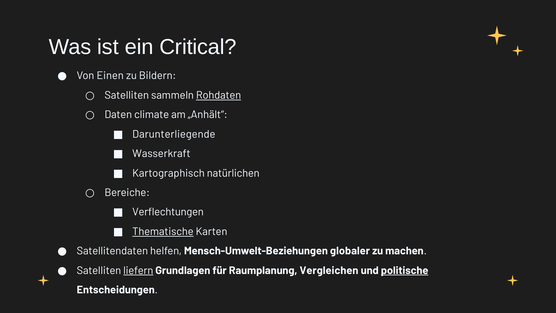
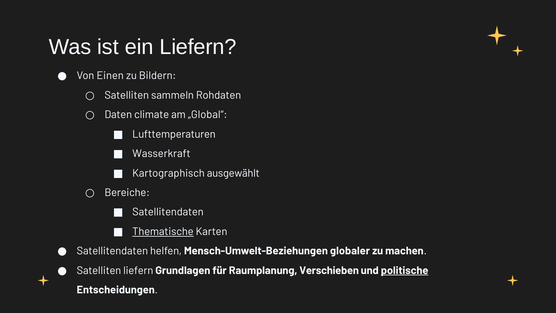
ein Critical: Critical -> Liefern (198, 47)
Rohdaten underline: present -> none (219, 95)
„Anhält“: „Anhält“ -> „Global“ (208, 115)
Darunterliegende: Darunterliegende -> Lufttemperaturen (174, 134)
natürlichen: natürlichen -> ausgewählt (233, 173)
Verflechtungen: Verflechtungen -> Satellitendaten (168, 212)
liefern underline: present -> none (138, 270)
Vergleichen: Vergleichen -> Verschieben (329, 270)
